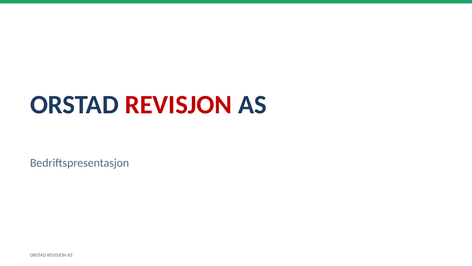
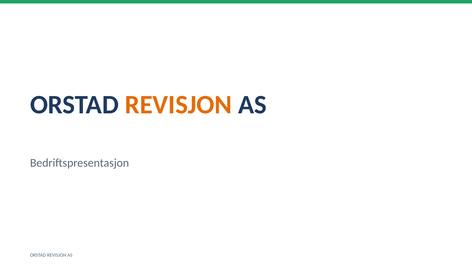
REVISJON colour: red -> orange (178, 105)
